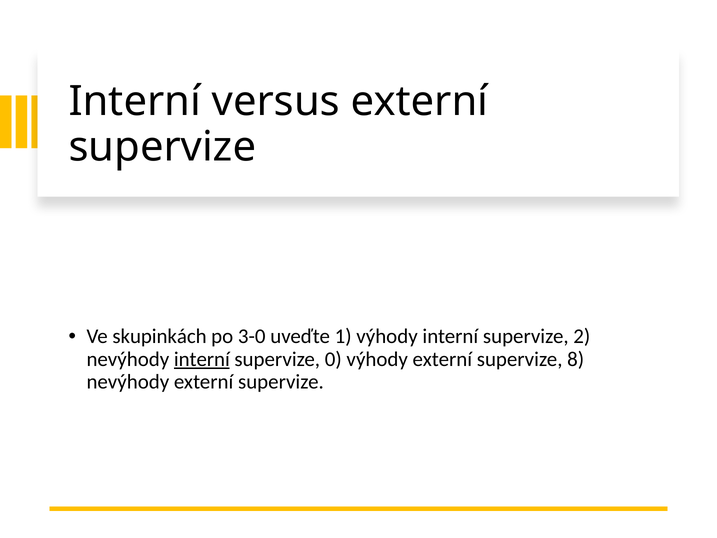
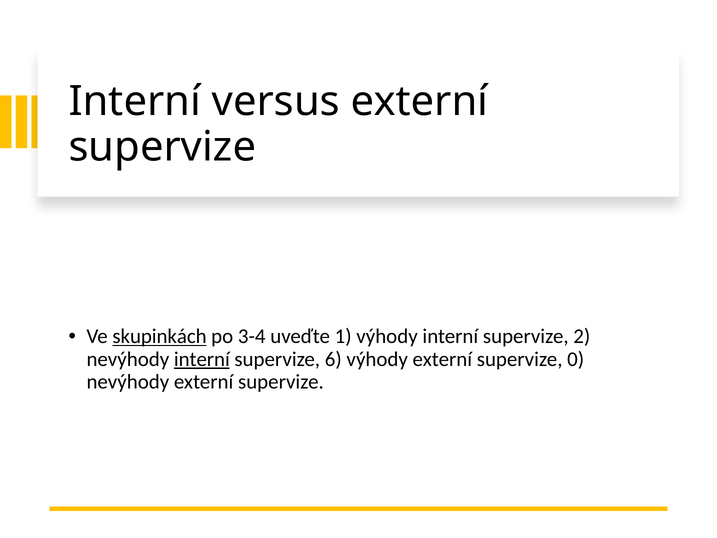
skupinkách underline: none -> present (160, 336)
3-0: 3-0 -> 3-4 (252, 336)
0: 0 -> 6 (333, 359)
8: 8 -> 0 (576, 359)
